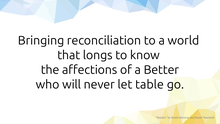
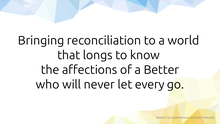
table: table -> every (150, 84)
